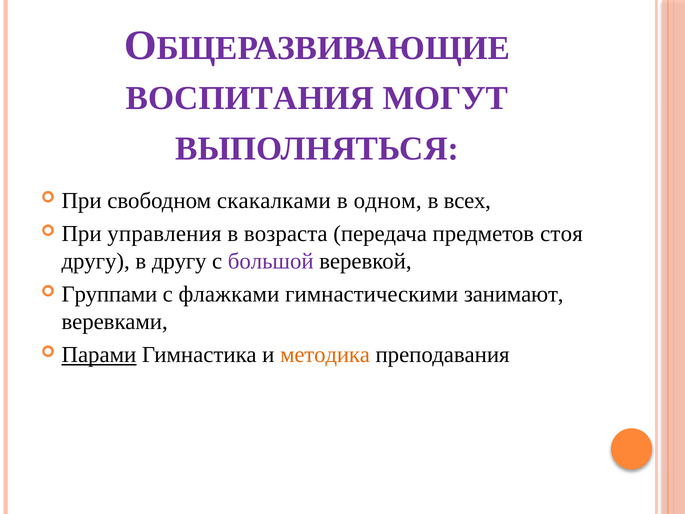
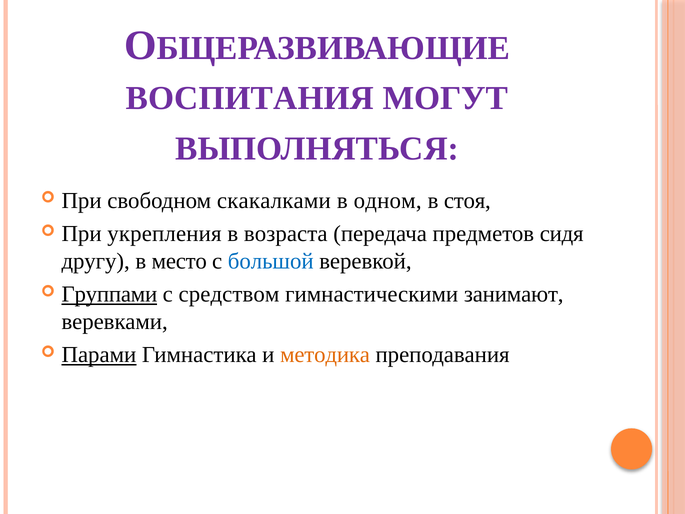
всех: всех -> стоя (467, 201)
управления: управления -> укрепления (164, 234)
стоя: стоя -> сидя (562, 234)
в другу: другу -> место (179, 261)
большой colour: purple -> blue (271, 261)
Группами underline: none -> present (109, 294)
флажками: флажками -> средством (229, 294)
